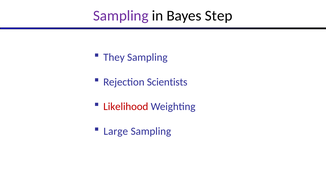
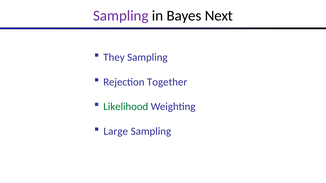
Step: Step -> Next (219, 16)
Scientists: Scientists -> Together (167, 82)
Likelihood colour: red -> green (126, 107)
